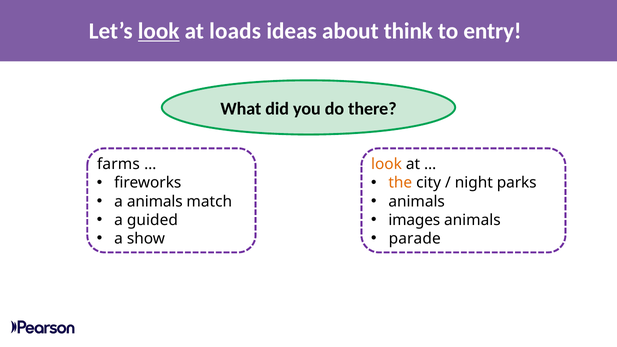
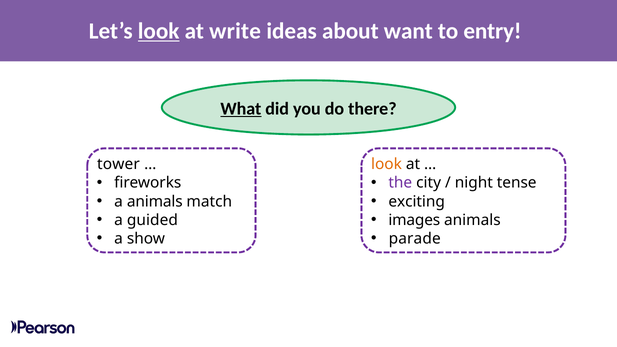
loads: loads -> write (235, 31)
think: think -> want (408, 31)
What underline: none -> present (241, 109)
farms: farms -> tower (118, 164)
the colour: orange -> purple (400, 183)
parks: parks -> tense (517, 183)
animals: animals -> exciting (417, 201)
